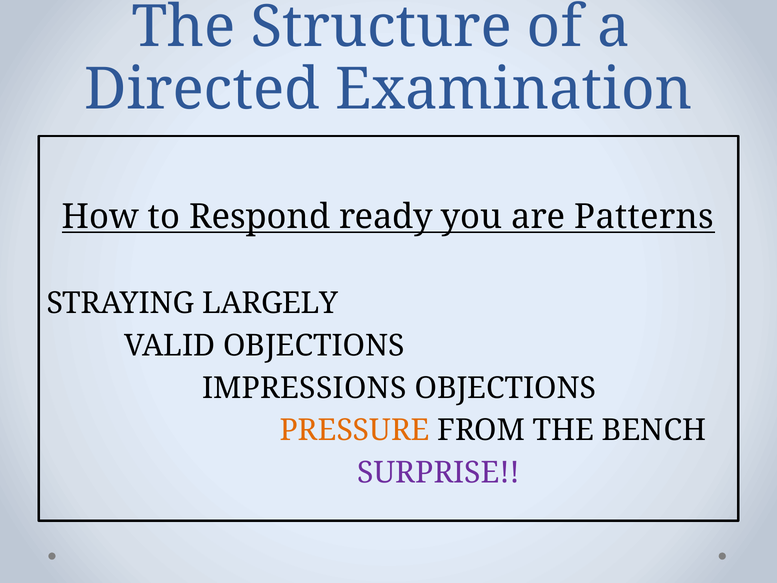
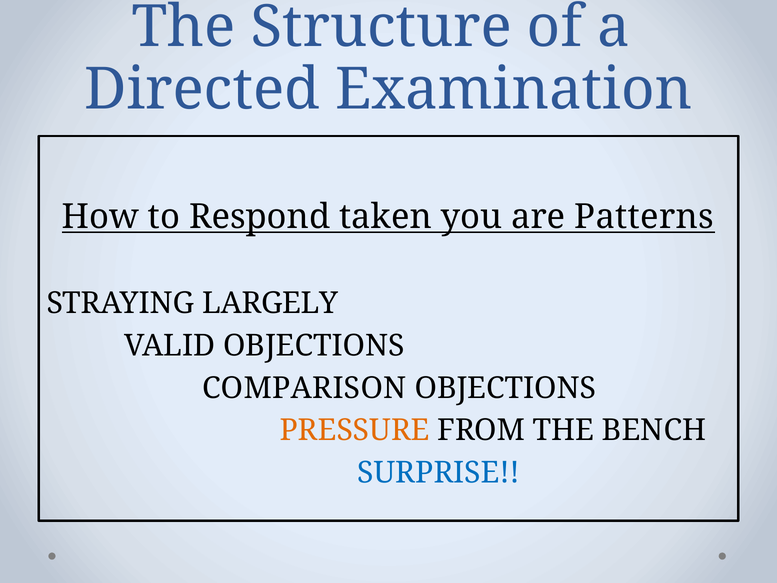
ready: ready -> taken (386, 217)
IMPRESSIONS: IMPRESSIONS -> COMPARISON (304, 388)
SURPRISE colour: purple -> blue (439, 472)
